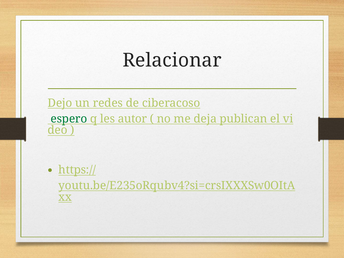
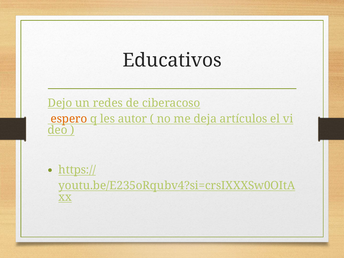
Relacionar: Relacionar -> Educativos (172, 60)
espero colour: green -> orange (69, 119)
publican: publican -> artículos (244, 119)
